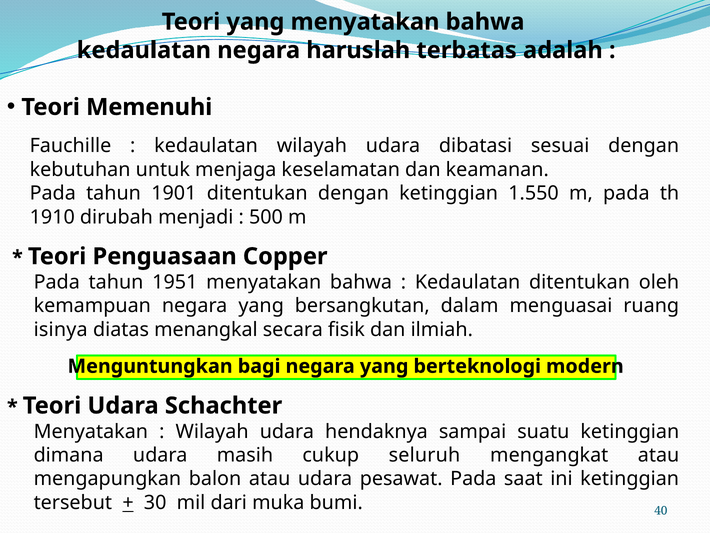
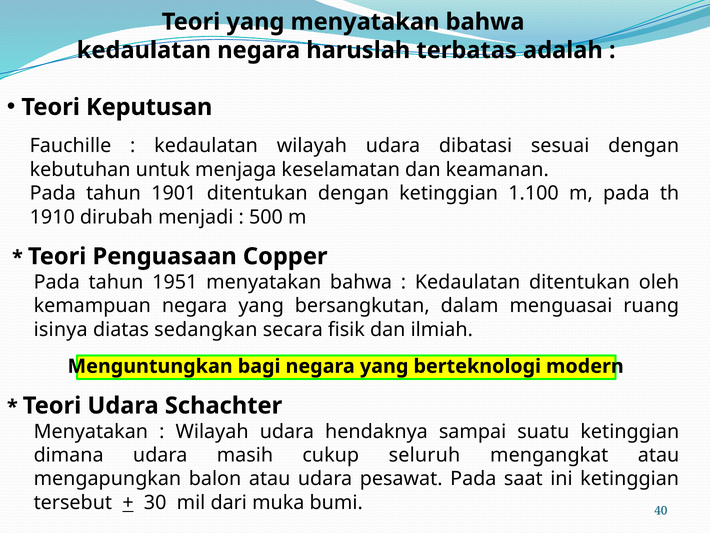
Memenuhi: Memenuhi -> Keputusan (149, 107)
1.550: 1.550 -> 1.100 (534, 193)
menangkal: menangkal -> sedangkan (206, 329)
